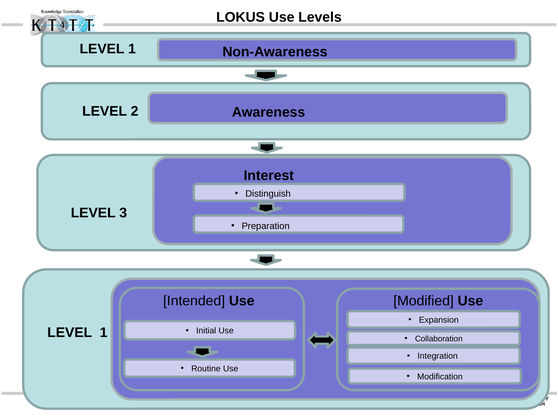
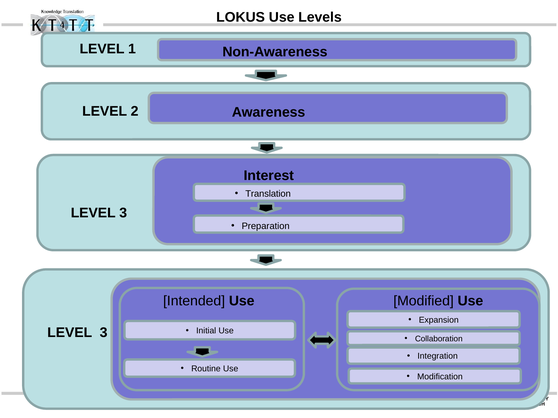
Distinguish: Distinguish -> Translation (268, 194)
1: 1 -> 3 (104, 333)
